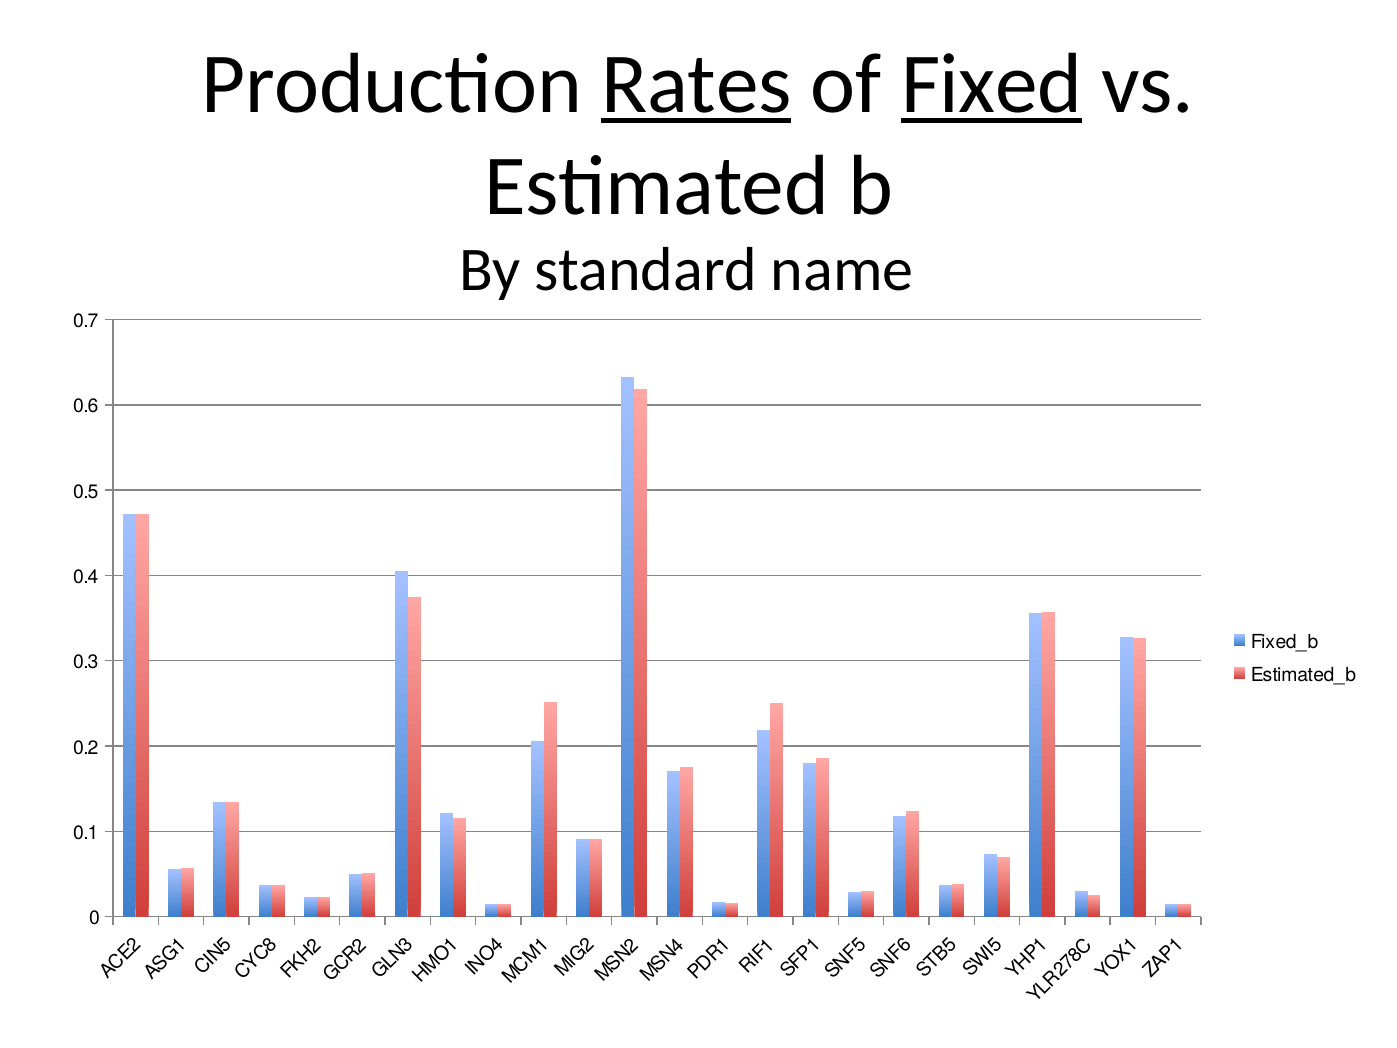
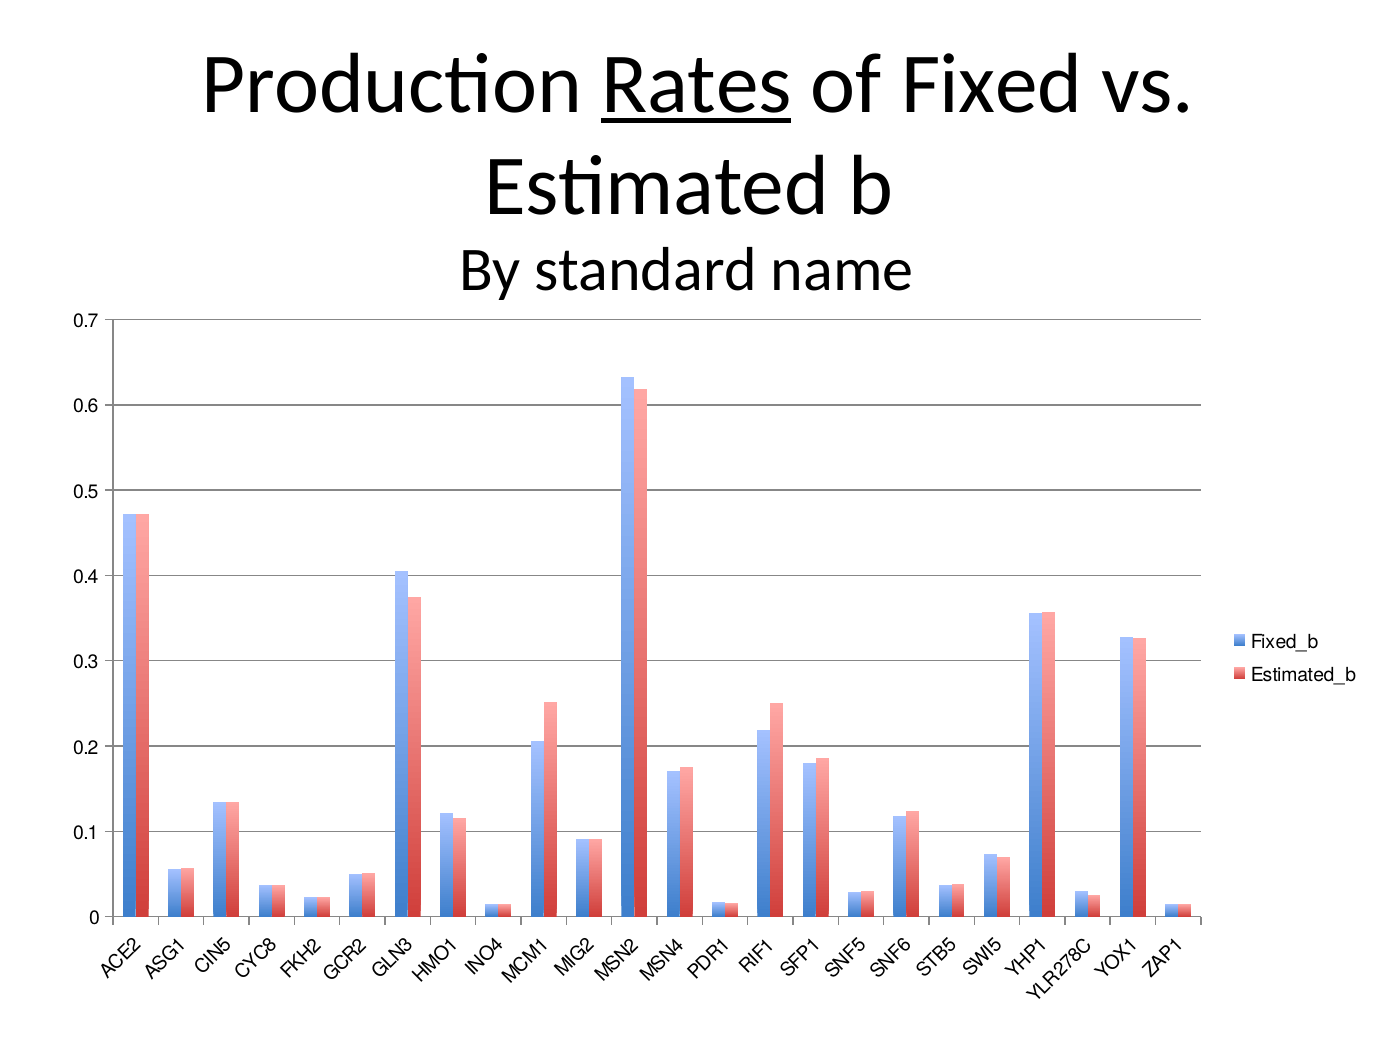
Fixed underline: present -> none (992, 84)
